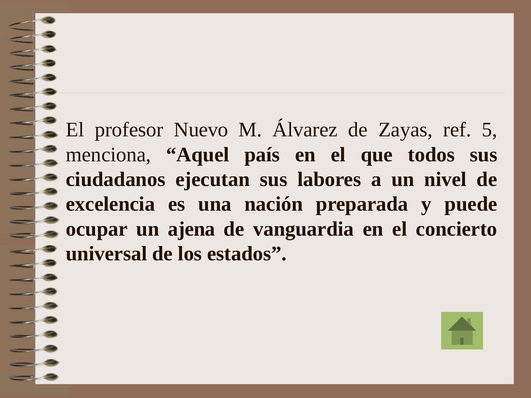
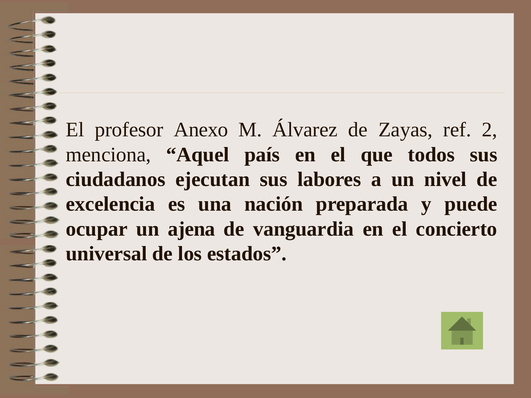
Nuevo: Nuevo -> Anexo (201, 130)
5: 5 -> 2 (490, 130)
